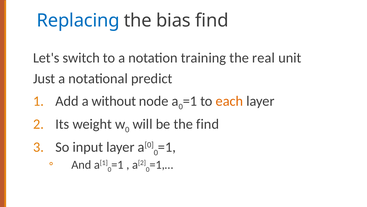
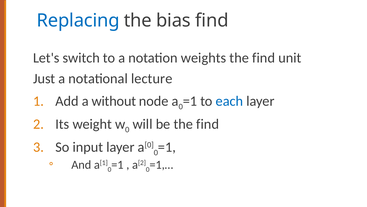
training: training -> weights (204, 58)
real: real -> find (264, 58)
predict: predict -> lecture (152, 78)
each colour: orange -> blue (229, 101)
